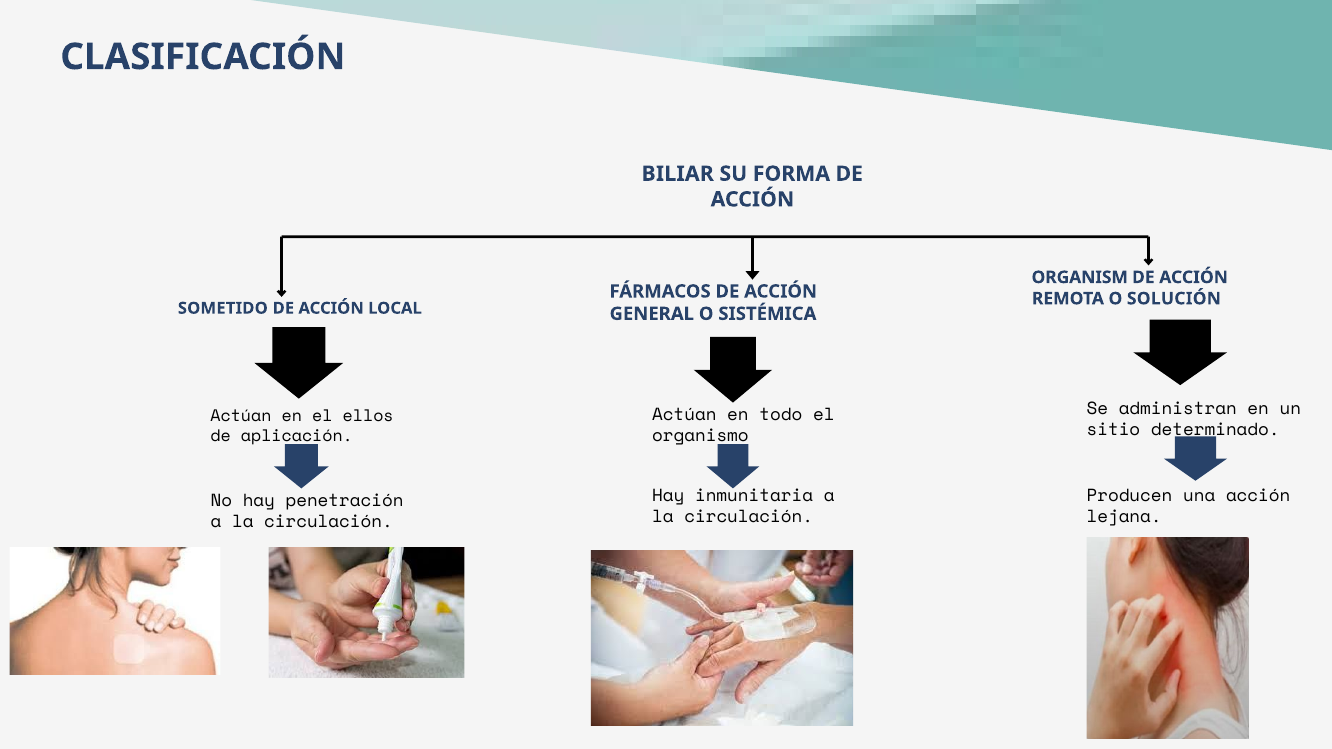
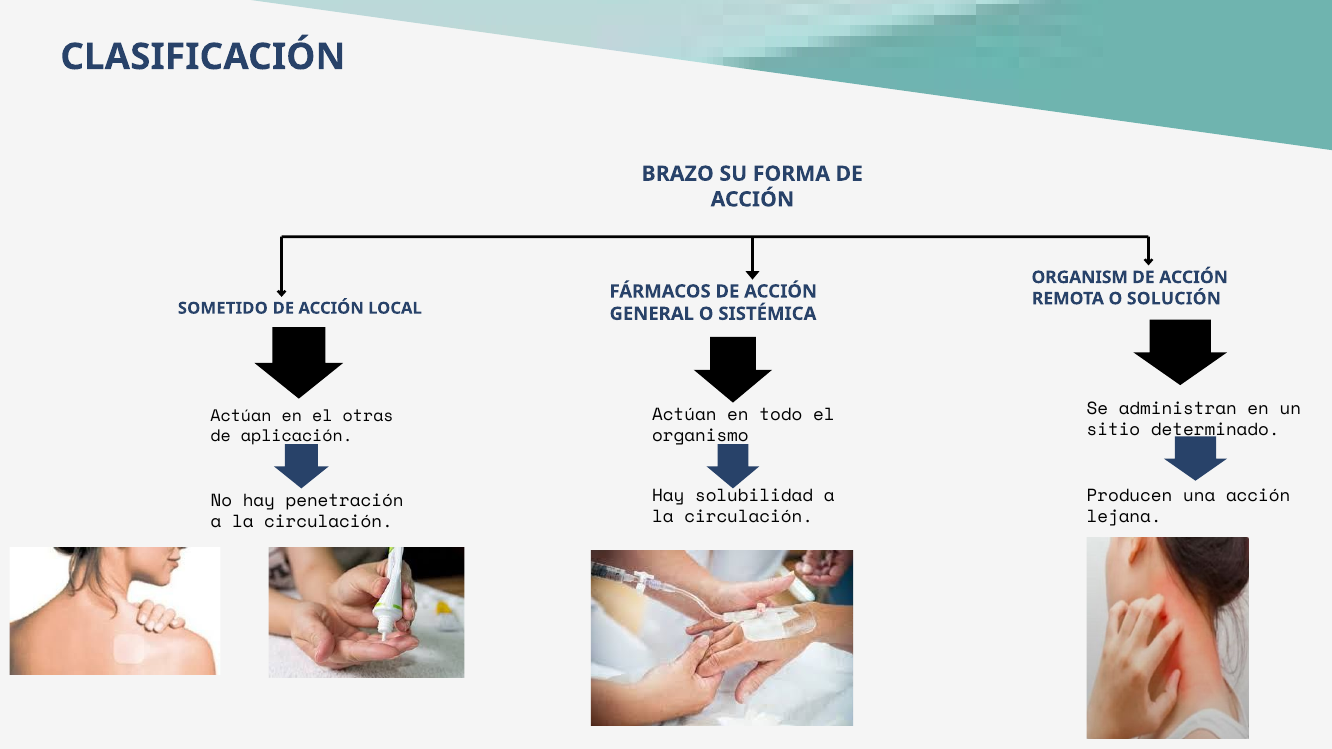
BILIAR: BILIAR -> BRAZO (678, 174)
ellos: ellos -> otras (368, 416)
inmunitaria: inmunitaria -> solubilidad (754, 496)
